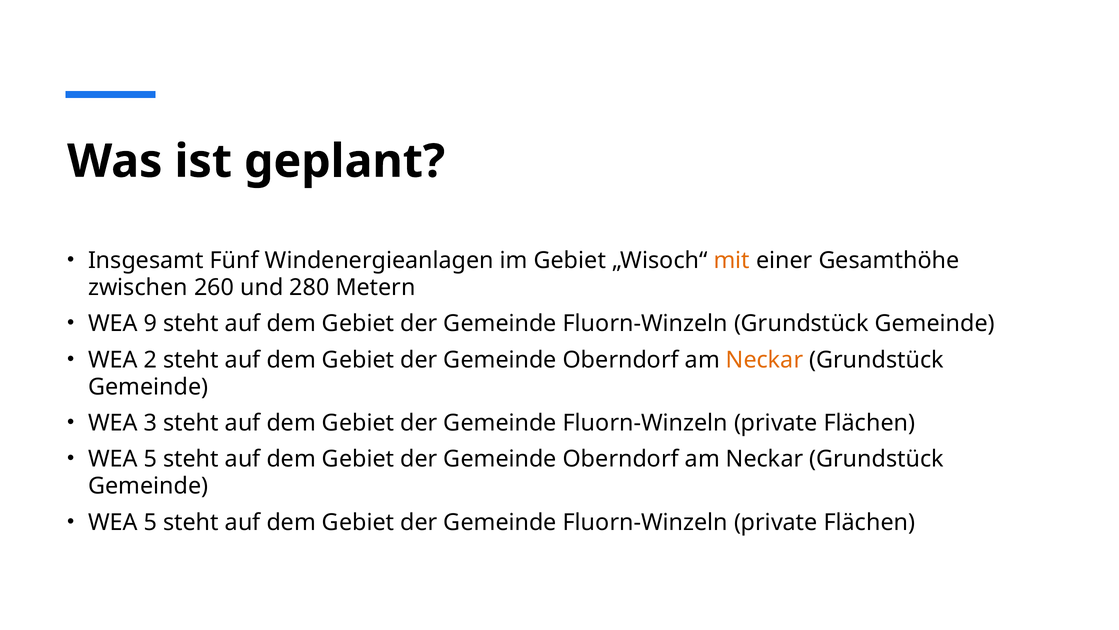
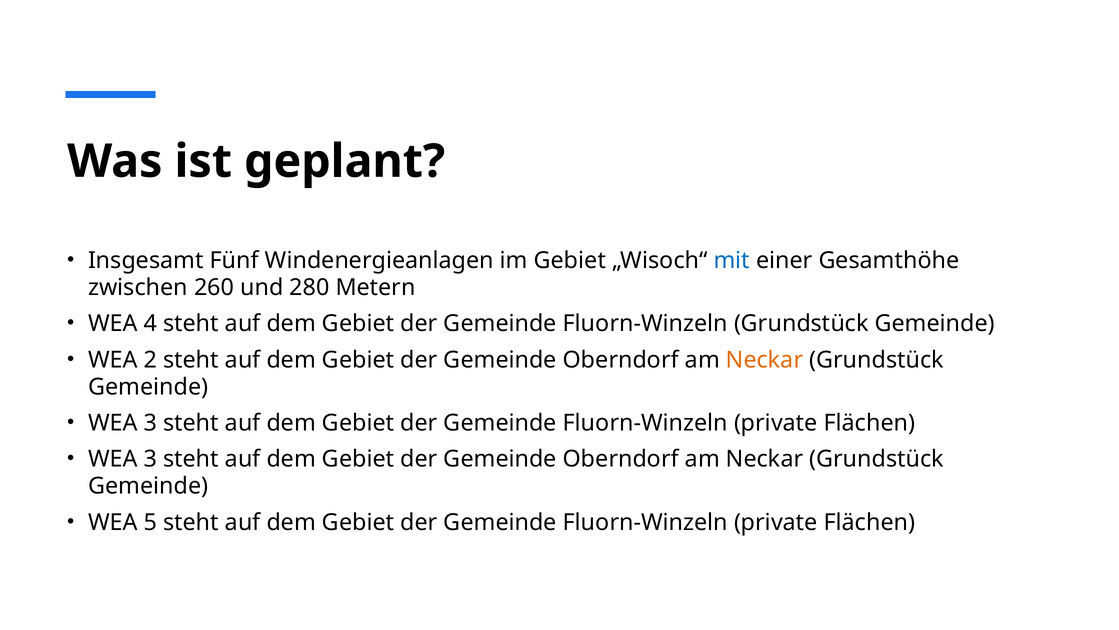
mit colour: orange -> blue (732, 260)
9: 9 -> 4 (150, 323)
5: 5 -> 3 (150, 459)
